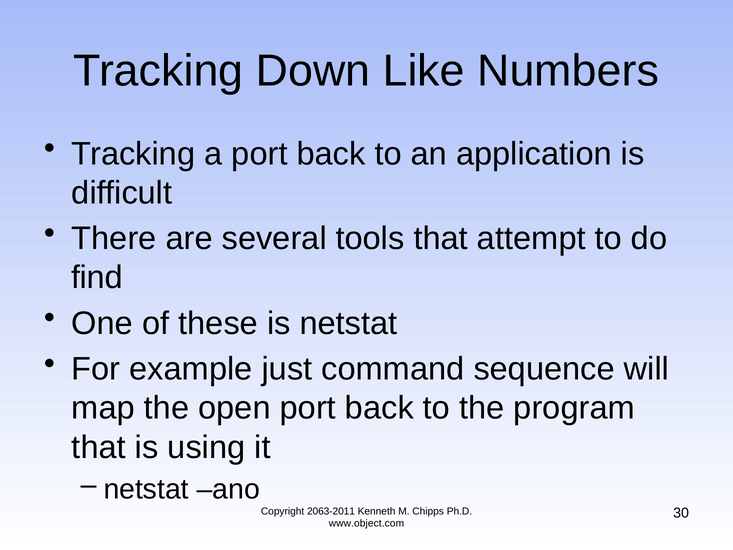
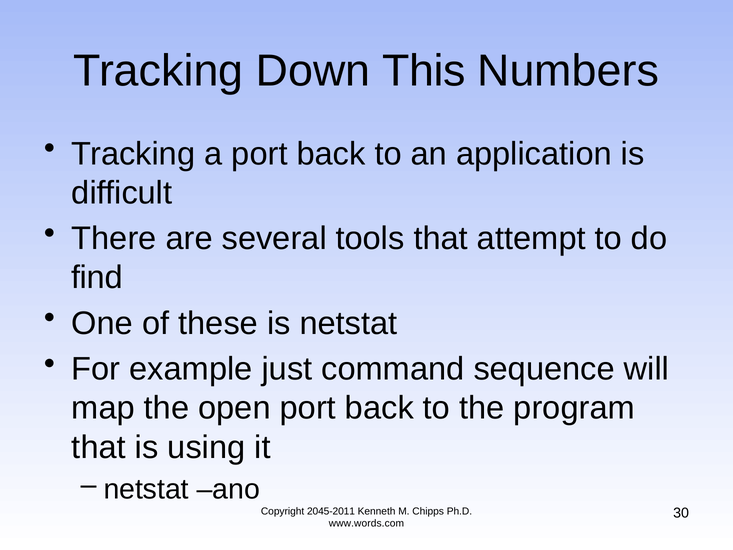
Like: Like -> This (424, 71)
2063-2011: 2063-2011 -> 2045-2011 (331, 511)
www.object.com: www.object.com -> www.words.com (366, 523)
